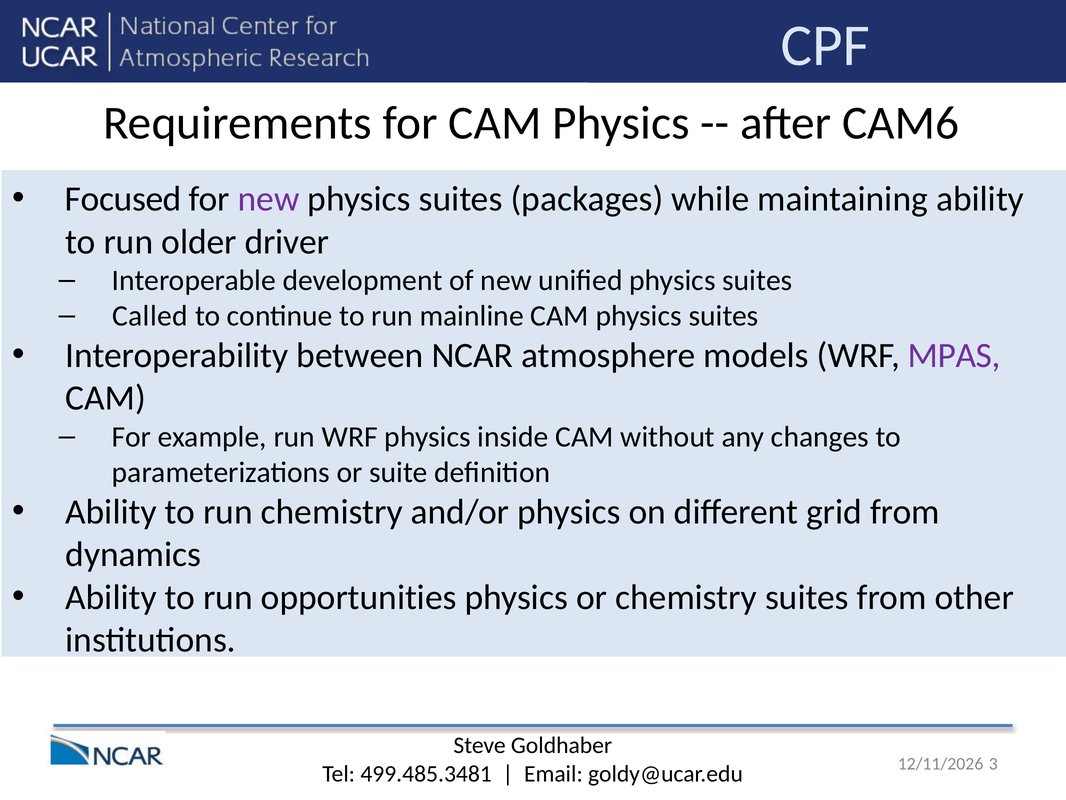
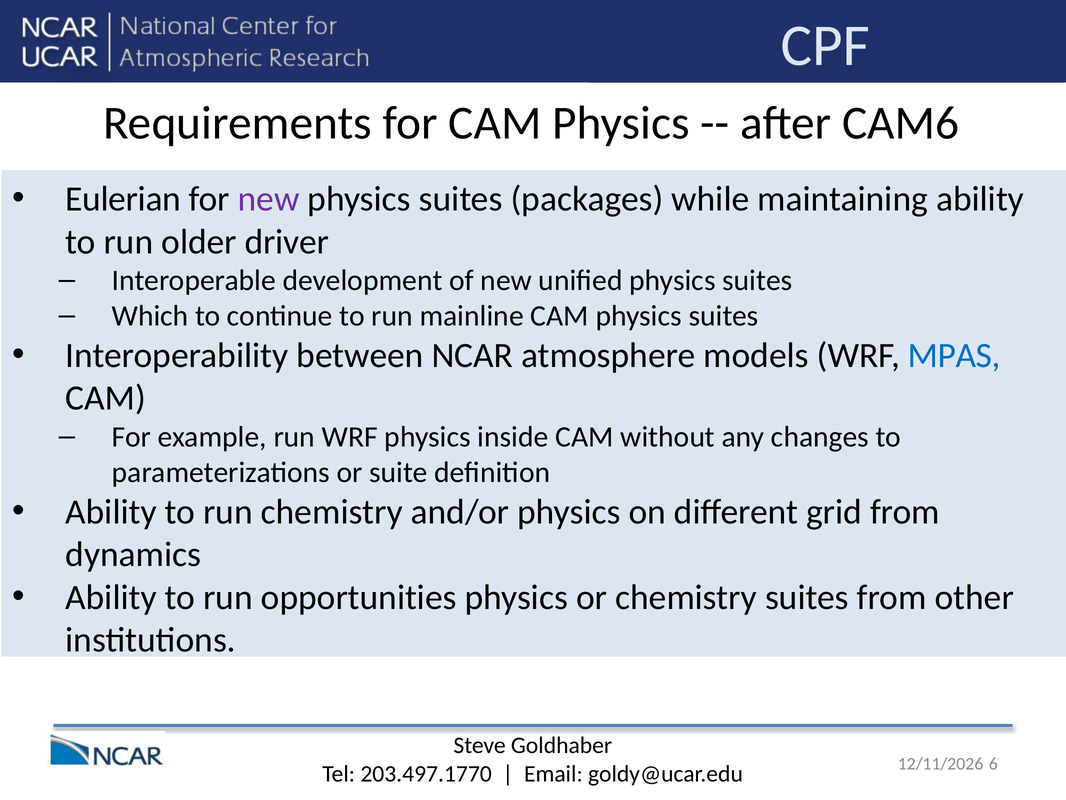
Focused: Focused -> Eulerian (123, 199)
Called: Called -> Which (150, 316)
MPAS colour: purple -> blue (954, 355)
3: 3 -> 6 (993, 763)
499.485.3481: 499.485.3481 -> 203.497.1770 (426, 773)
